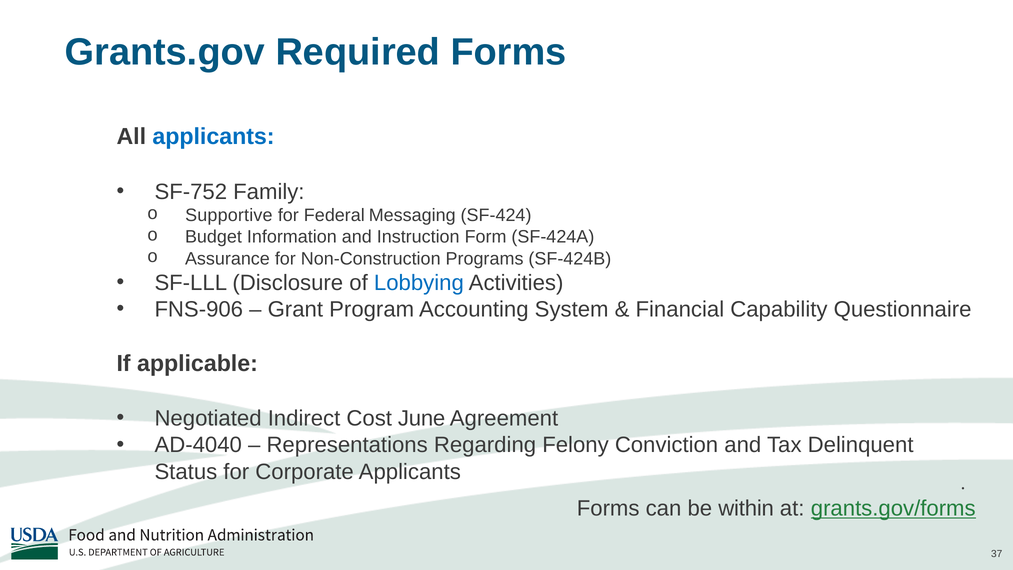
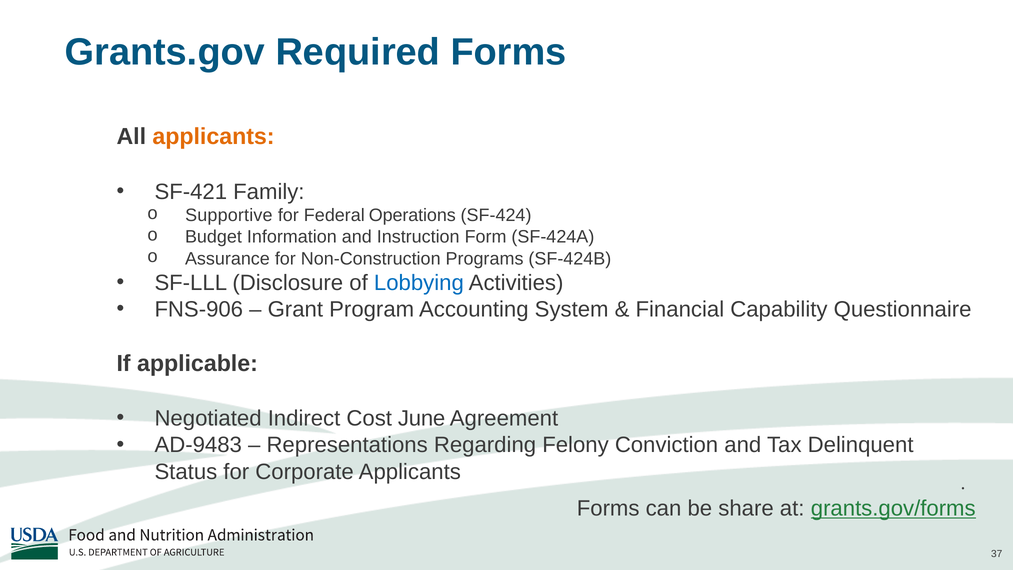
applicants colour: blue -> orange (214, 137)
SF-752: SF-752 -> SF-421 (191, 192)
Messaging: Messaging -> Operations (412, 215)
AD-4040: AD-4040 -> AD-9483 (198, 445)
within: within -> share (746, 508)
